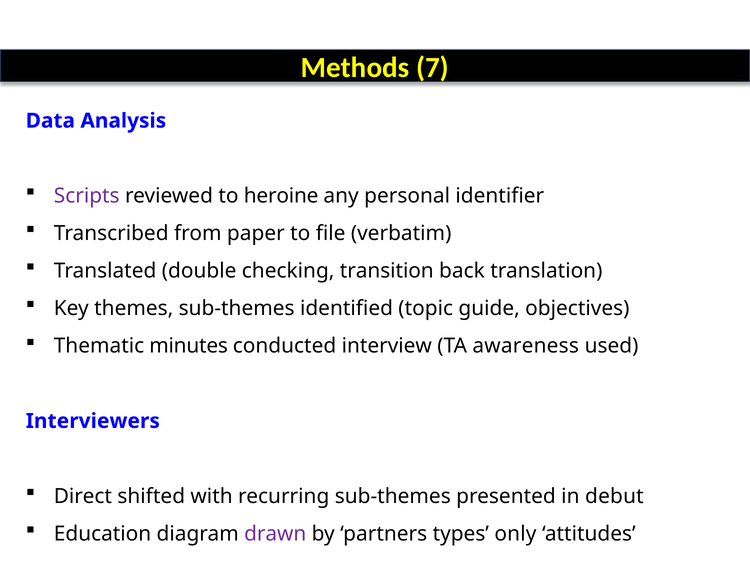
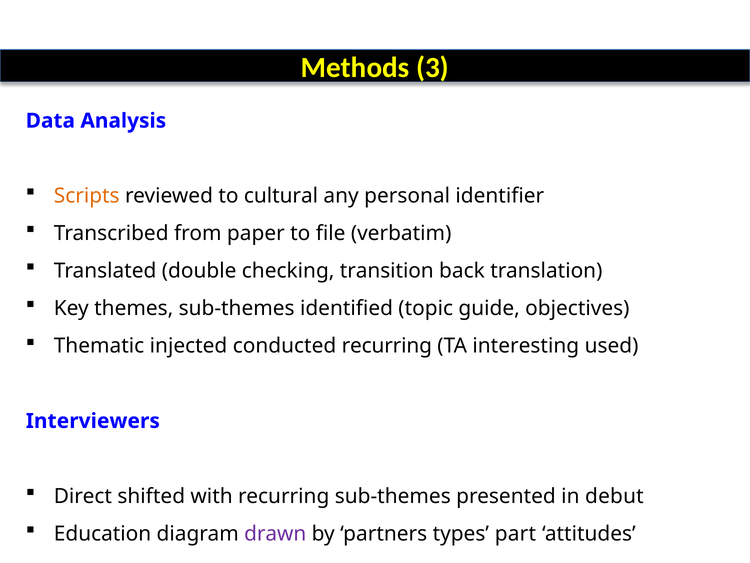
7: 7 -> 3 (432, 68)
Scripts colour: purple -> orange (87, 196)
heroine: heroine -> cultural (281, 196)
minutes: minutes -> injected (189, 346)
conducted interview: interview -> recurring (387, 346)
awareness: awareness -> interesting (526, 346)
only: only -> part (515, 533)
